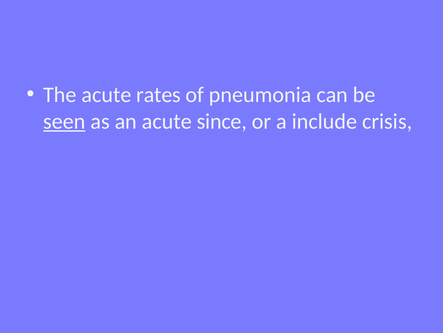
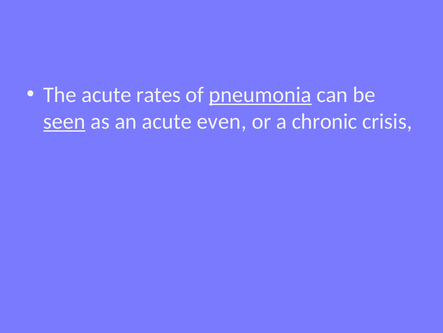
pneumonia underline: none -> present (260, 95)
since: since -> even (222, 121)
include: include -> chronic (325, 121)
